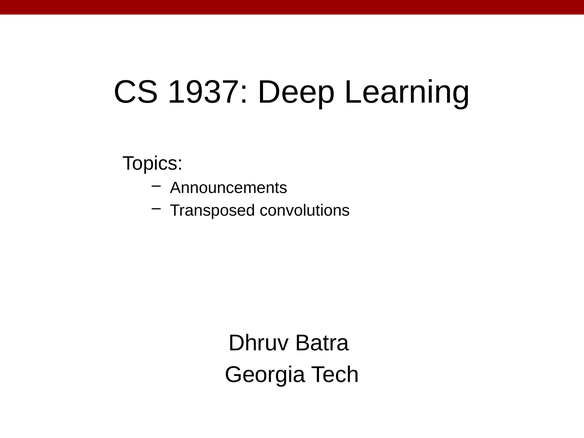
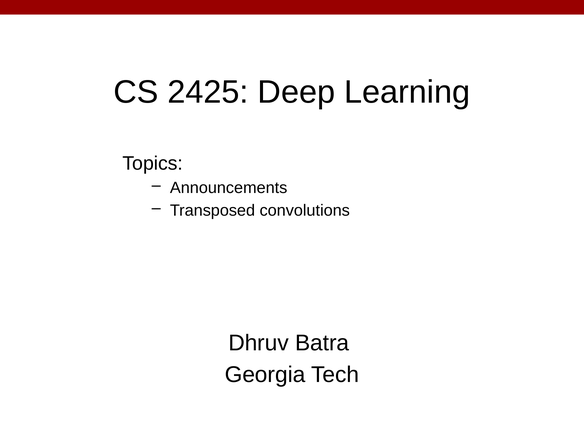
1937: 1937 -> 2425 (208, 92)
